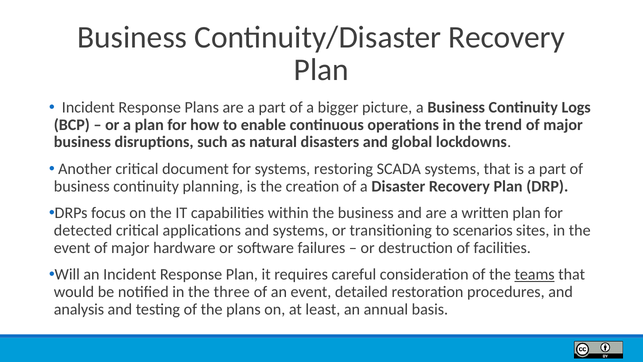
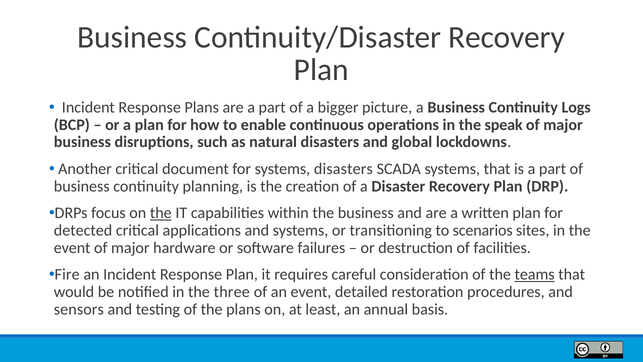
trend: trend -> speak (504, 125)
systems restoring: restoring -> disasters (343, 169)
the underline: none -> present (161, 213)
Will: Will -> Fire (67, 274)
analysis: analysis -> sensors (79, 309)
